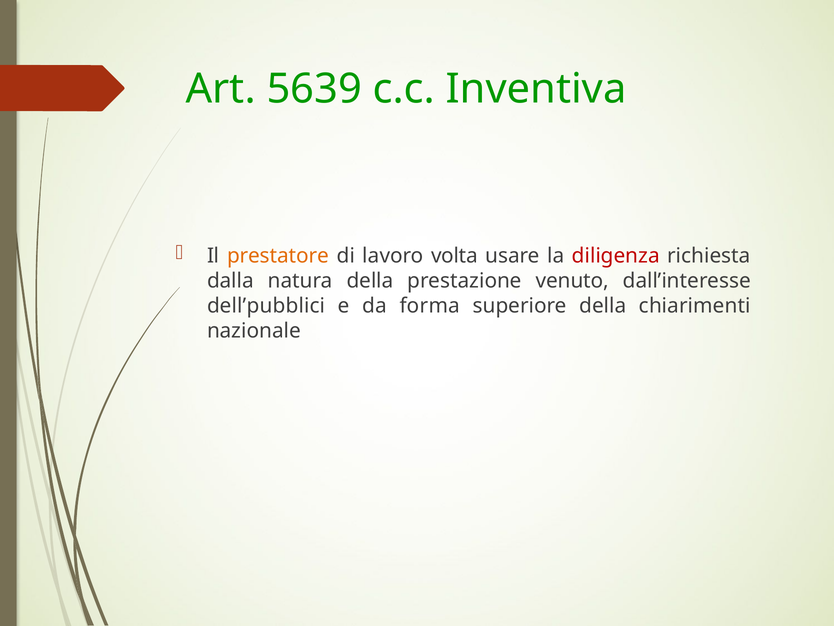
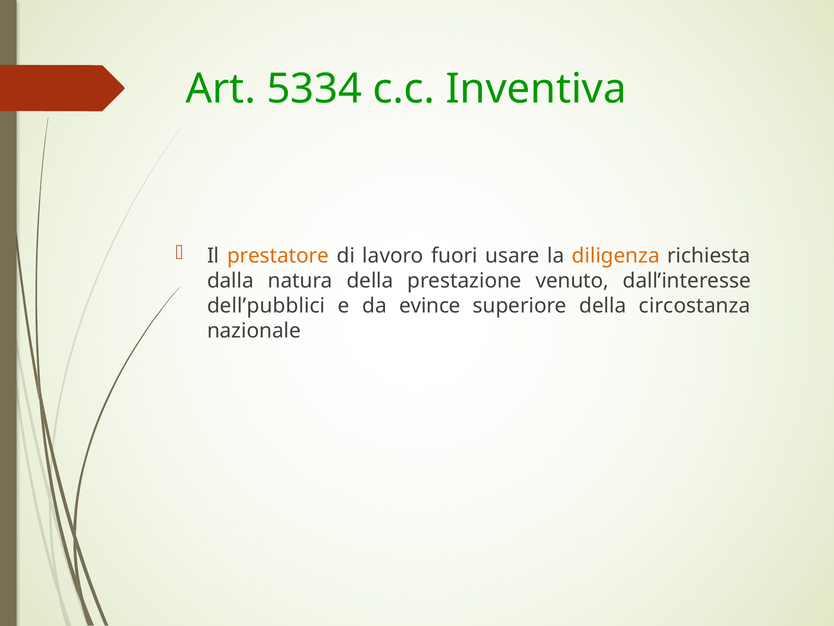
5639: 5639 -> 5334 (314, 89)
volta: volta -> fuori (454, 255)
diligenza colour: red -> orange (616, 255)
forma: forma -> evince (430, 306)
chiarimenti: chiarimenti -> circostanza (695, 306)
